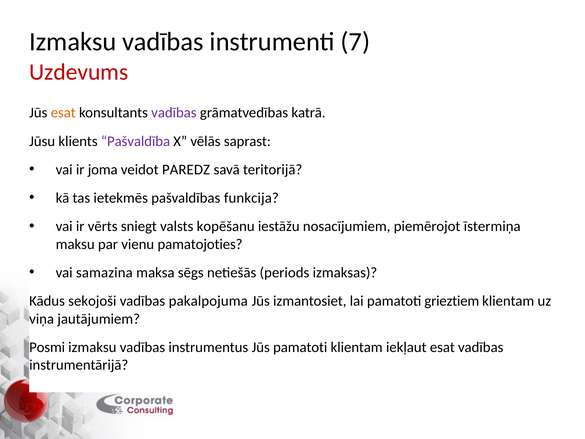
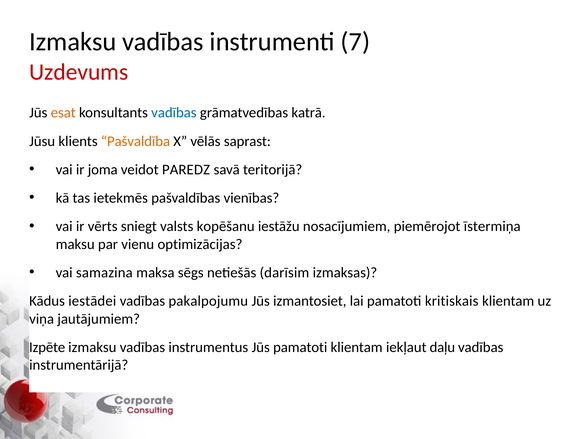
vadības colour: purple -> blue (174, 113)
Pašvaldība colour: purple -> orange (136, 141)
funkcija: funkcija -> vienības (251, 198)
pamatojoties: pamatojoties -> optimizācijas (200, 244)
periods: periods -> darīsim (284, 272)
sekojoši: sekojoši -> iestādei (92, 301)
pakalpojuma: pakalpojuma -> pakalpojumu (208, 301)
grieztiem: grieztiem -> kritiskais (452, 301)
Posmi: Posmi -> Izpēte (47, 347)
iekļaut esat: esat -> daļu (442, 347)
